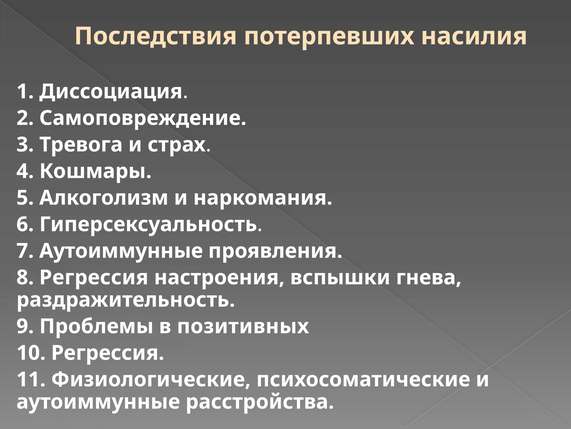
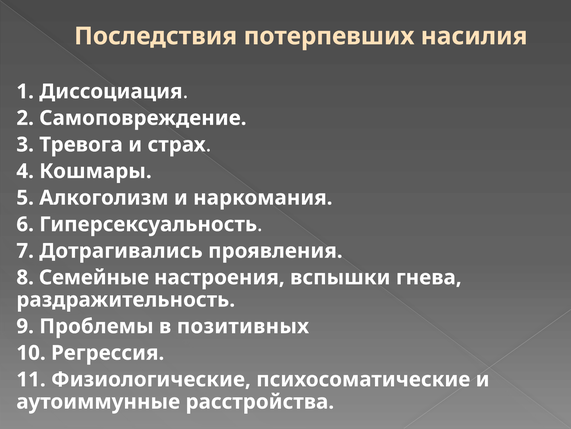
7 Аутоиммунные: Аутоиммунные -> Дотрагивались (121, 251)
8 Регрессия: Регрессия -> Семейные (94, 277)
